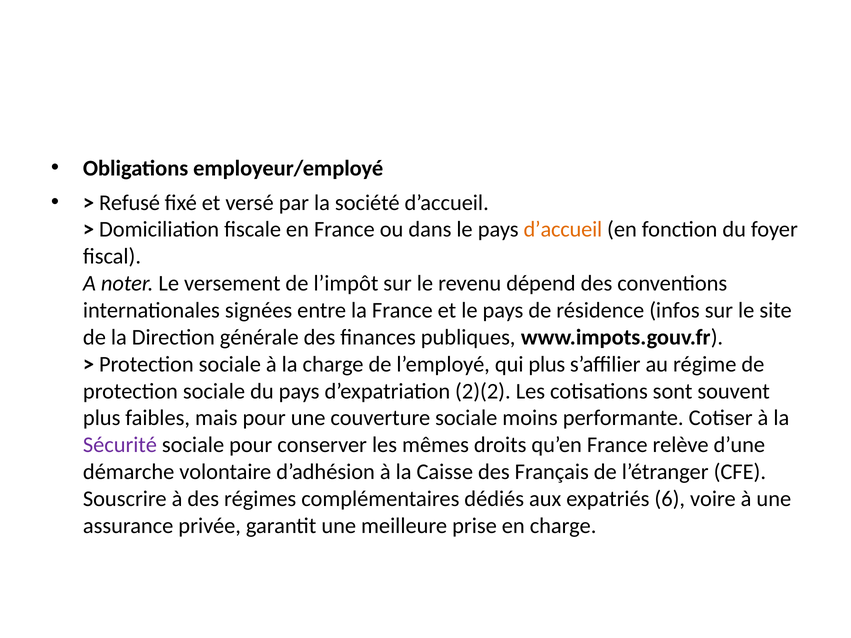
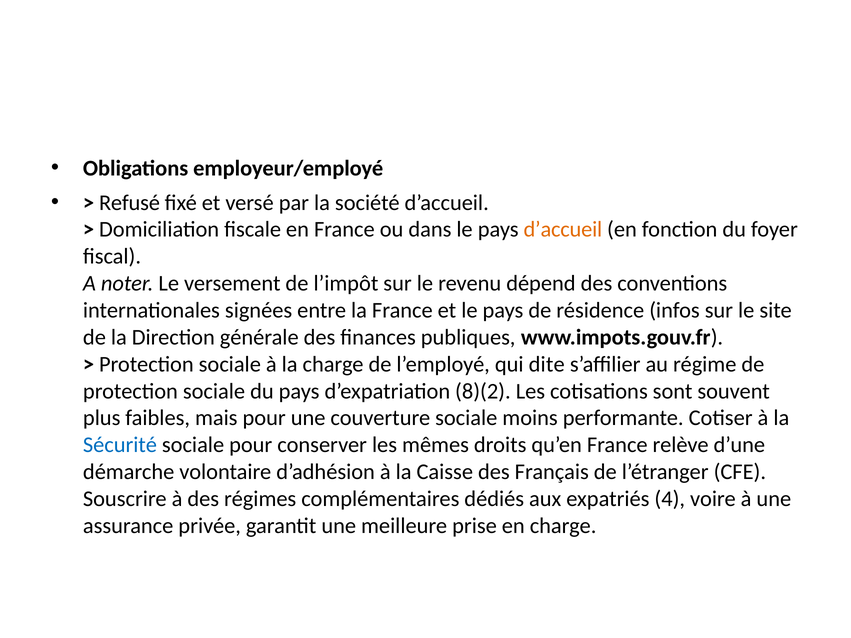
qui plus: plus -> dite (547, 364)
2)(2: 2)(2 -> 8)(2 (483, 391)
Sécurité colour: purple -> blue (120, 445)
6: 6 -> 4 (670, 499)
